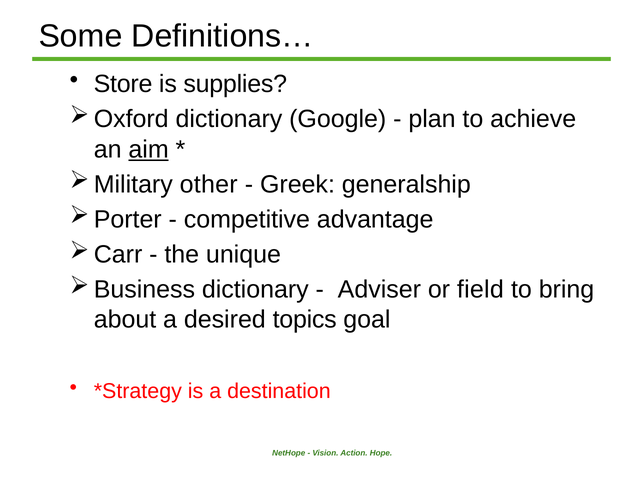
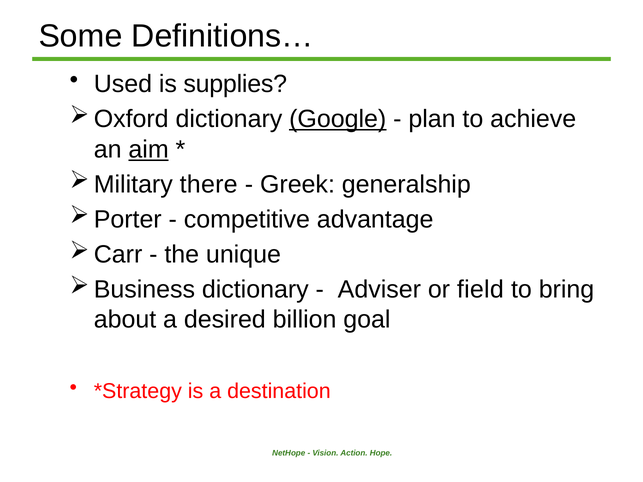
Store: Store -> Used (123, 84)
Google underline: none -> present (338, 119)
other: other -> there (209, 184)
topics: topics -> billion (305, 319)
